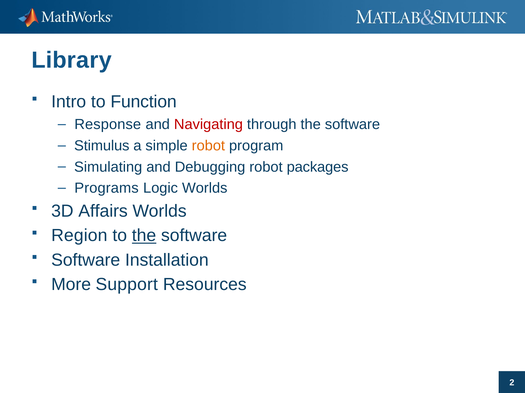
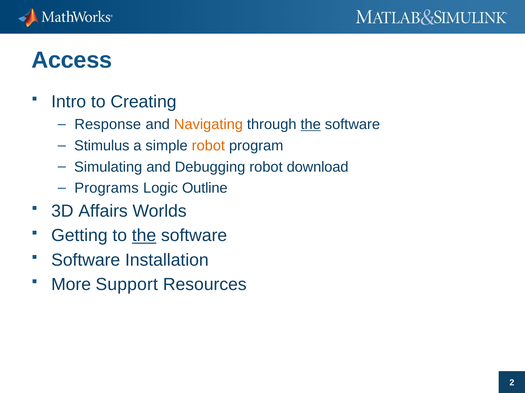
Library: Library -> Access (72, 60)
Function: Function -> Creating (144, 102)
Navigating colour: red -> orange (208, 125)
the underline: none -> present (311, 125)
packages: packages -> download (318, 167)
Logic Worlds: Worlds -> Outline (205, 189)
Region: Region -> Getting (79, 236)
